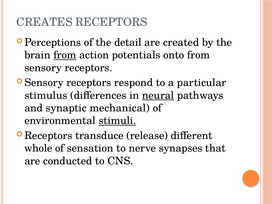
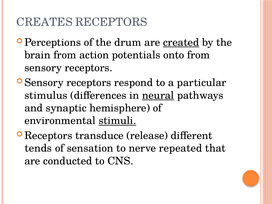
detail: detail -> drum (128, 42)
created underline: none -> present (181, 42)
from underline: present -> none (65, 55)
mechanical: mechanical -> hemisphere (120, 108)
whole: whole -> tends (38, 148)
synapses: synapses -> repeated (181, 148)
